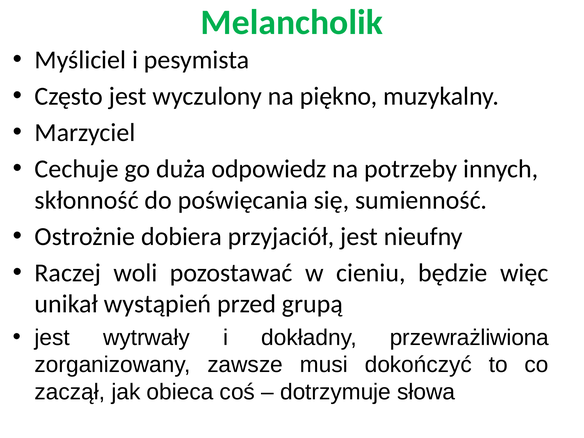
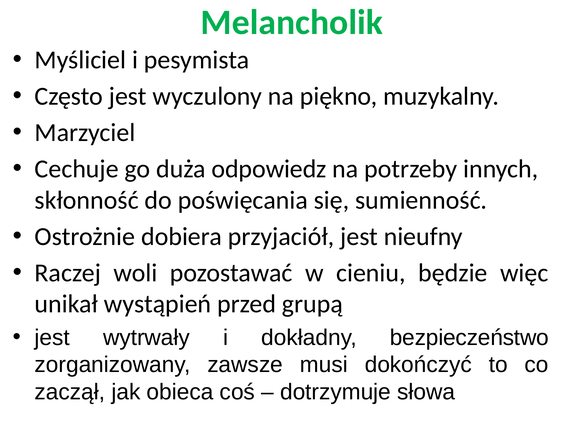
przewrażliwiona: przewrażliwiona -> bezpieczeństwo (469, 338)
